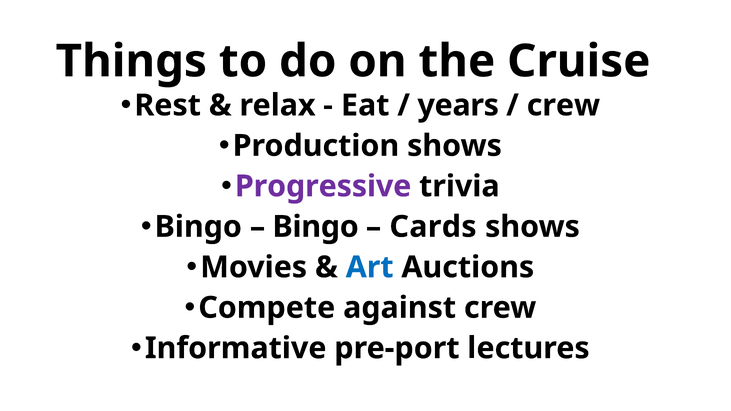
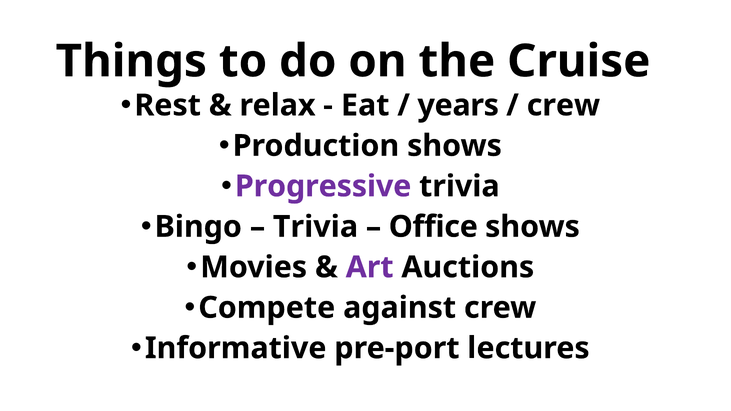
Bingo: Bingo -> Trivia (315, 227)
Cards: Cards -> Office (433, 227)
Art colour: blue -> purple (370, 267)
